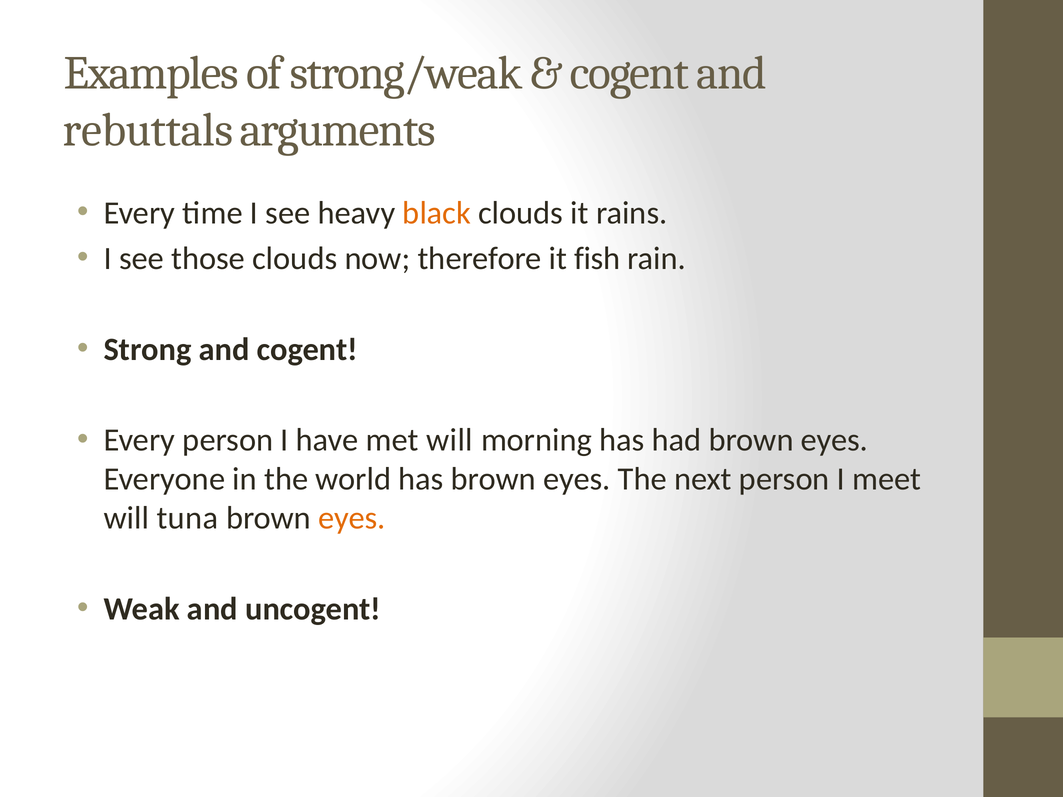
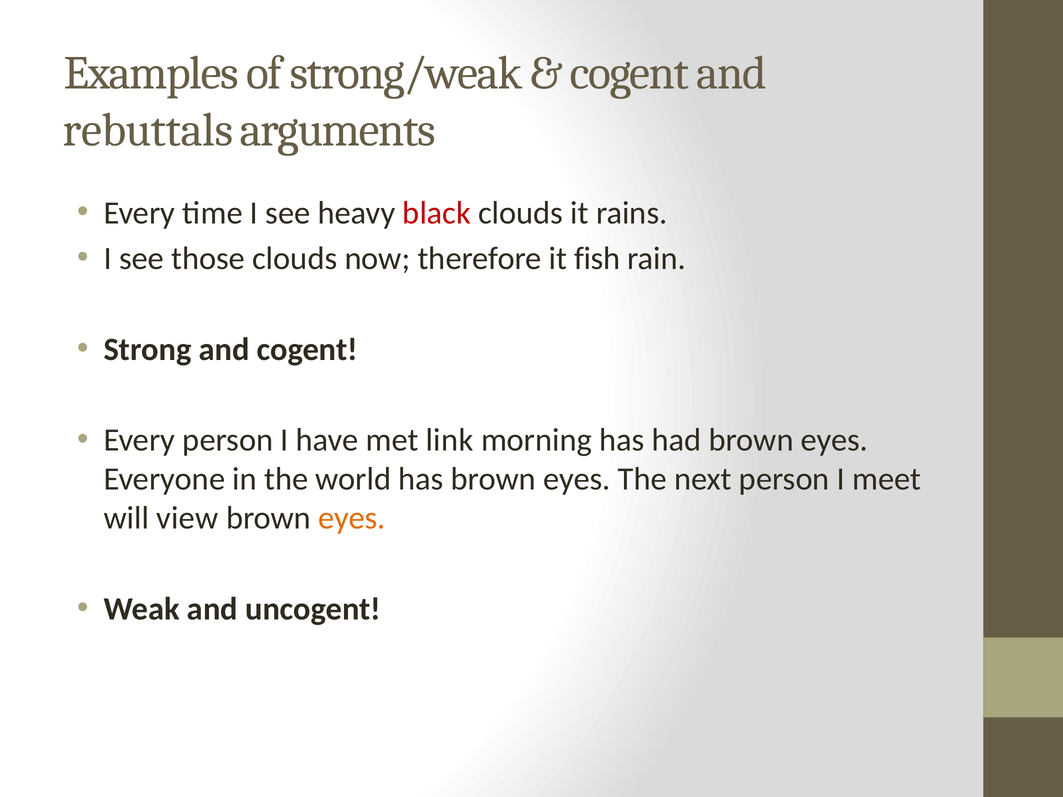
black colour: orange -> red (437, 213)
met will: will -> link (450, 440)
tuna: tuna -> view (187, 518)
